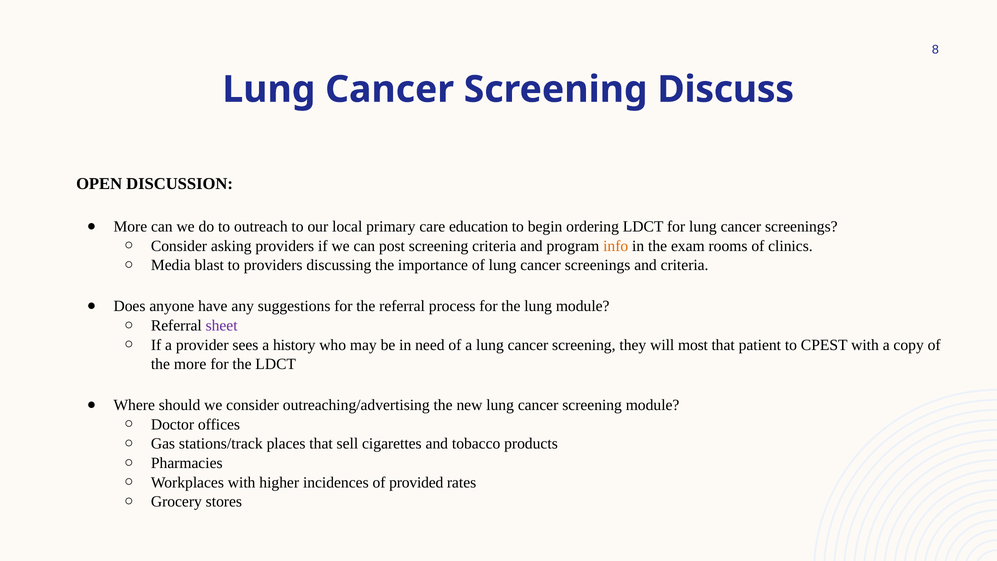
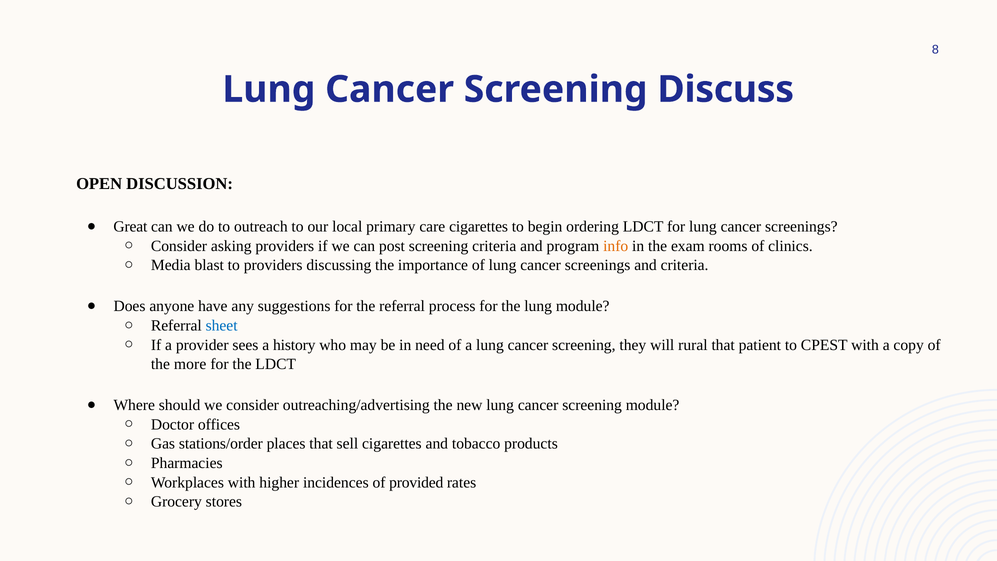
More: More -> Great (130, 227)
care education: education -> cigarettes (479, 227)
sheet colour: purple -> blue (222, 325)
most: most -> rural (693, 345)
stations/track: stations/track -> stations/order (221, 444)
